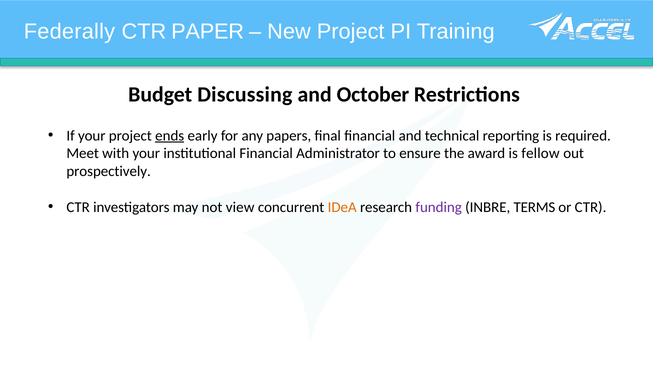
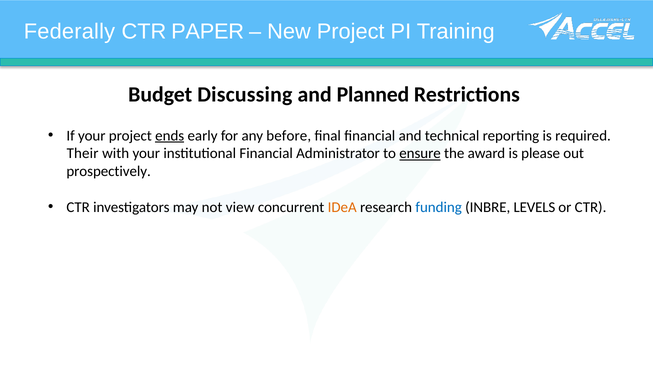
October: October -> Planned (373, 95)
papers: papers -> before (289, 136)
Meet: Meet -> Their (83, 154)
ensure underline: none -> present (420, 154)
fellow: fellow -> please (541, 154)
funding colour: purple -> blue (439, 208)
TERMS: TERMS -> LEVELS (534, 208)
